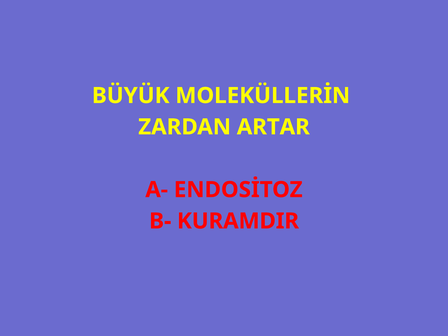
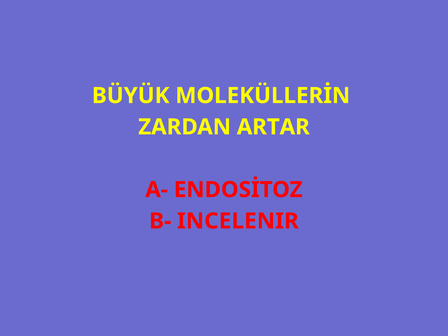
KURAMDIR: KURAMDIR -> INCELENIR (238, 221)
